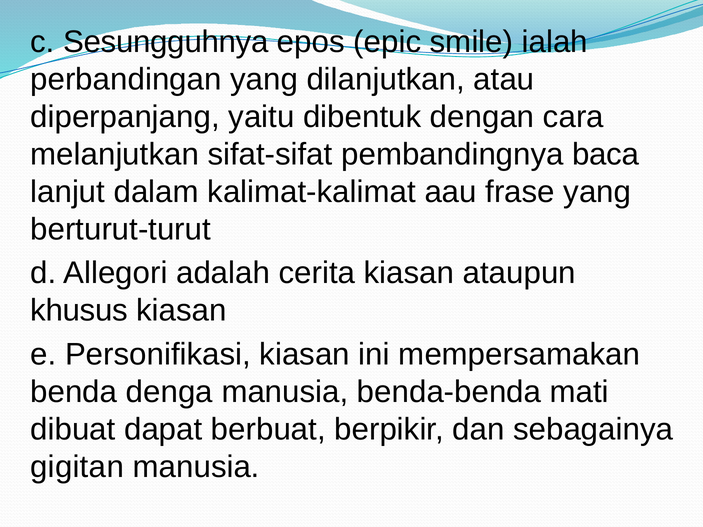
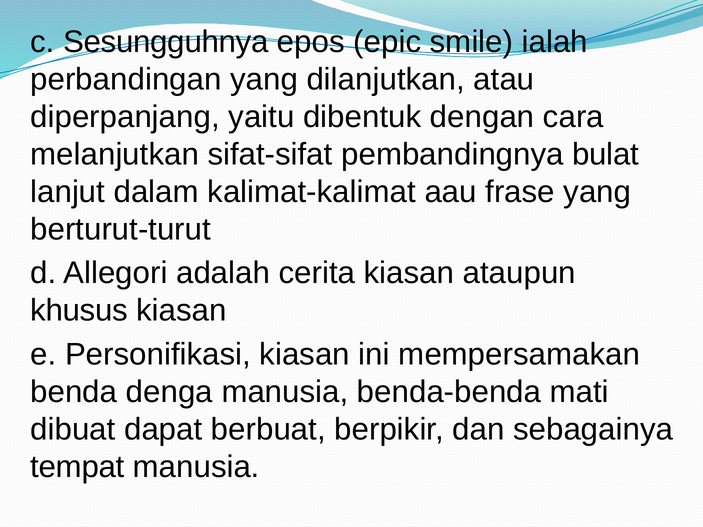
baca: baca -> bulat (606, 154)
gigitan: gigitan -> tempat (77, 467)
